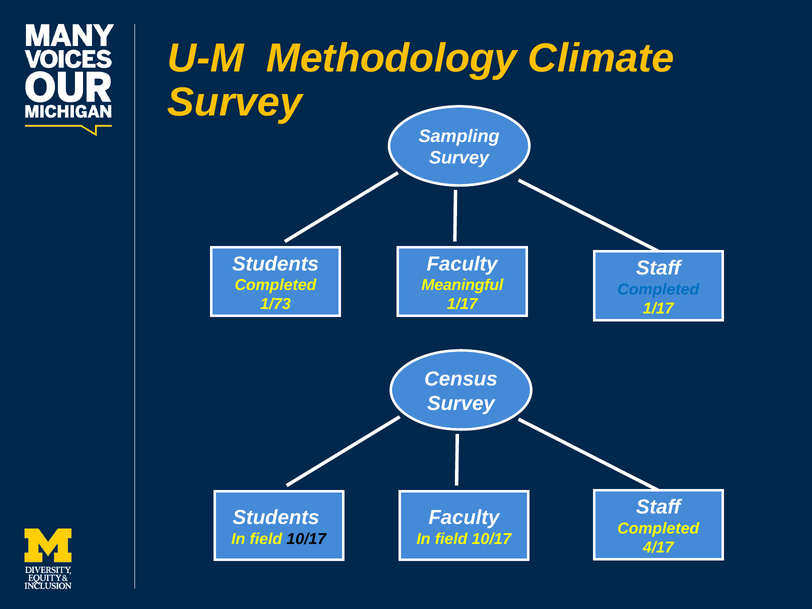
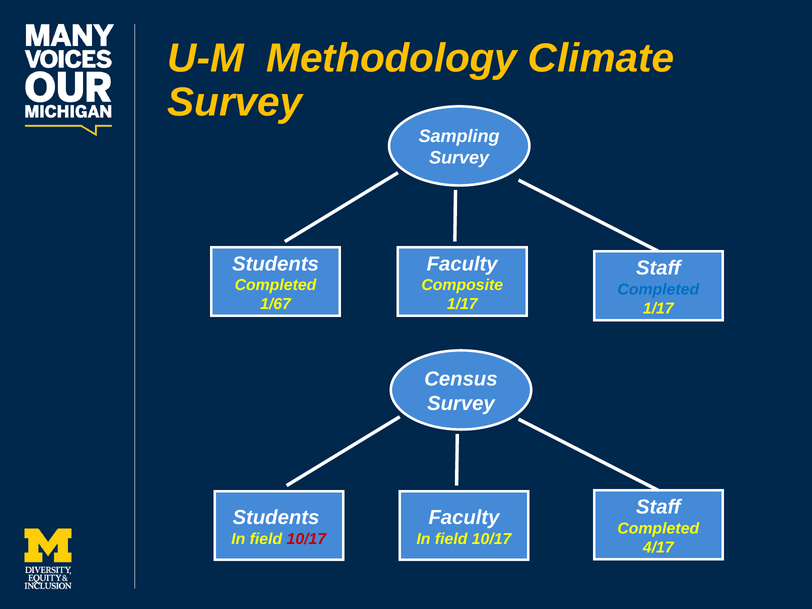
Meaningful: Meaningful -> Composite (462, 285)
1/73: 1/73 -> 1/67 (276, 304)
10/17 colour: black -> red (306, 539)
